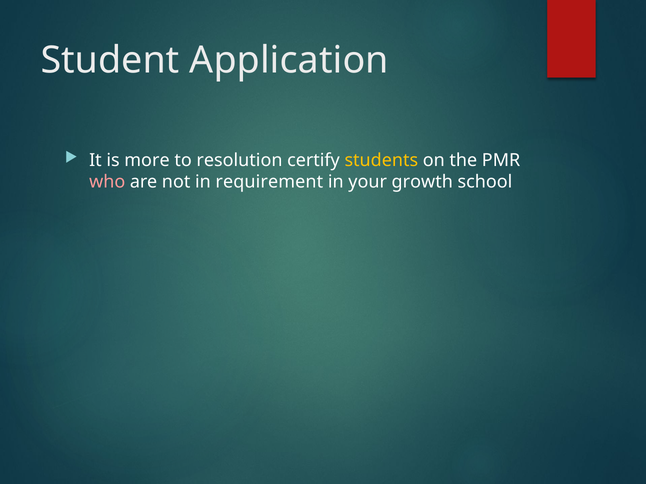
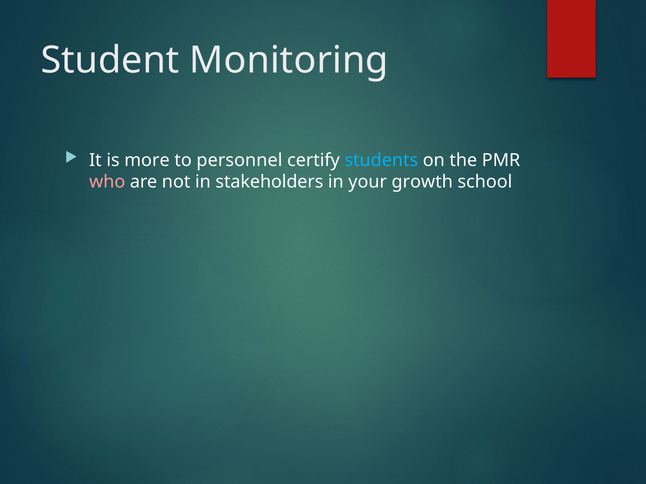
Application: Application -> Monitoring (289, 60)
resolution: resolution -> personnel (239, 160)
students colour: yellow -> light blue (381, 160)
requirement: requirement -> stakeholders (269, 182)
